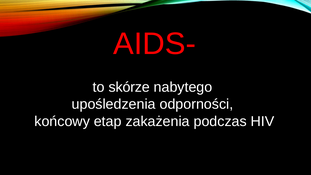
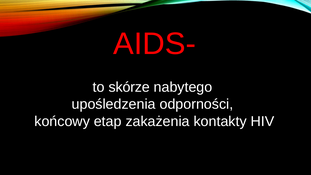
podczas: podczas -> kontakty (220, 121)
